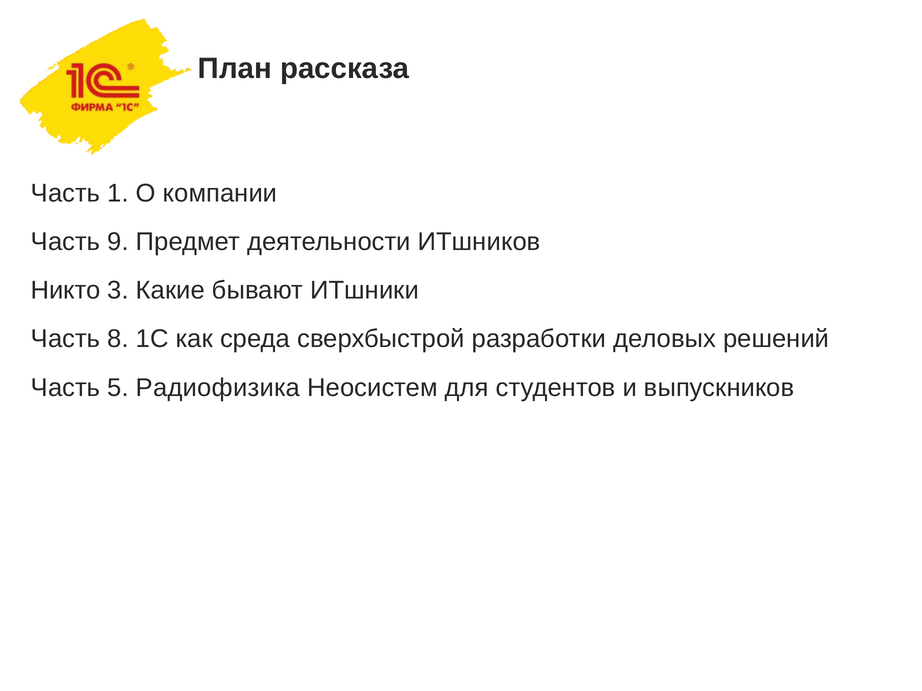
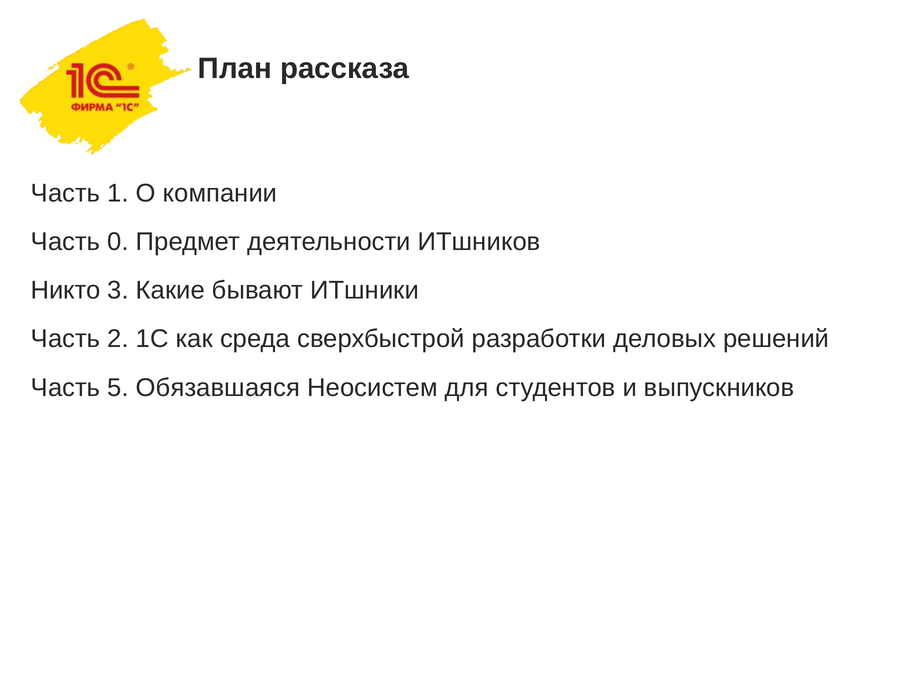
9: 9 -> 0 (118, 242)
8: 8 -> 2 (118, 339)
Радиофизика: Радиофизика -> Обязавшаяся (218, 388)
